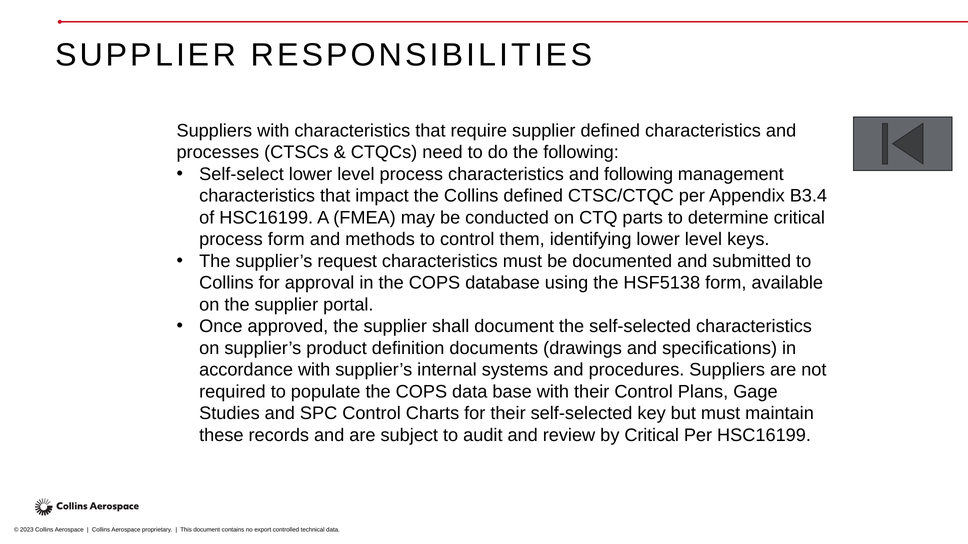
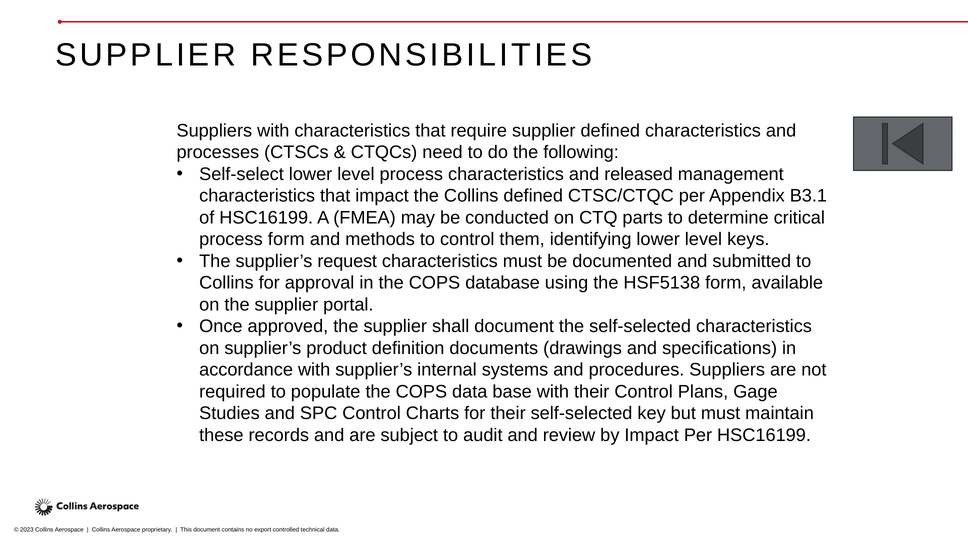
and following: following -> released (639, 174)
B3.4: B3.4 -> B3.1 (808, 196)
by Critical: Critical -> Impact (652, 436)
